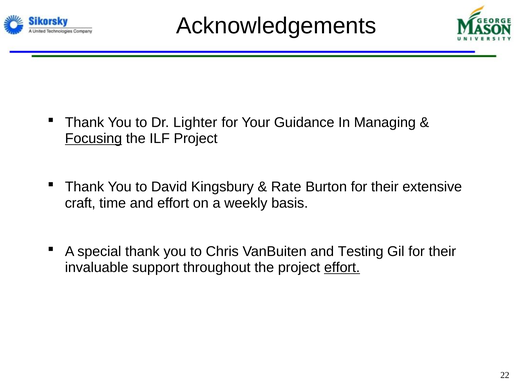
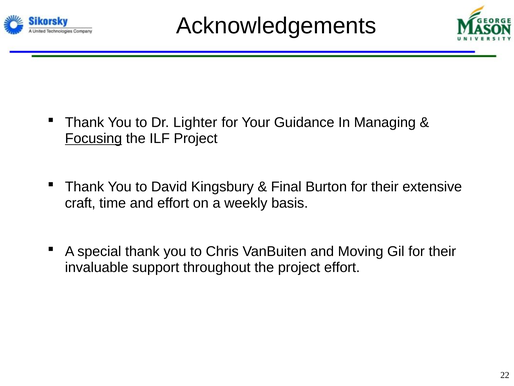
Rate: Rate -> Final (286, 187)
Testing: Testing -> Moving (361, 251)
effort underline: present -> none (342, 267)
